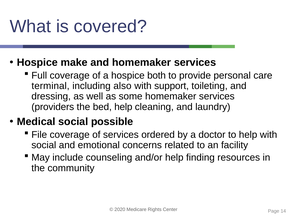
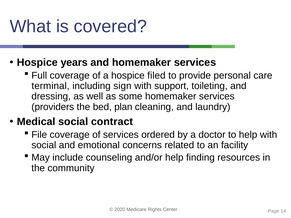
make: make -> years (74, 63)
both: both -> filed (156, 76)
also: also -> sign (122, 86)
bed help: help -> plan (123, 107)
possible: possible -> contract (112, 122)
